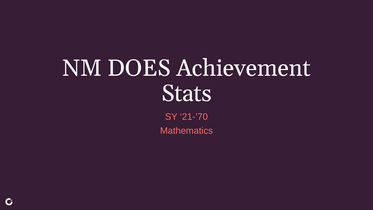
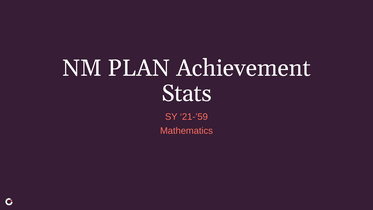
DOES: DOES -> PLAN (139, 68)
21-’70: 21-’70 -> 21-’59 (194, 117)
